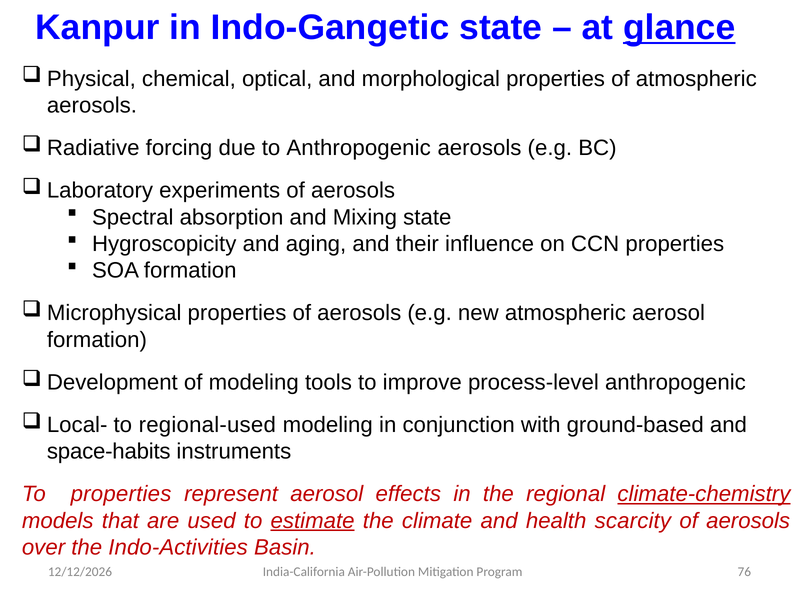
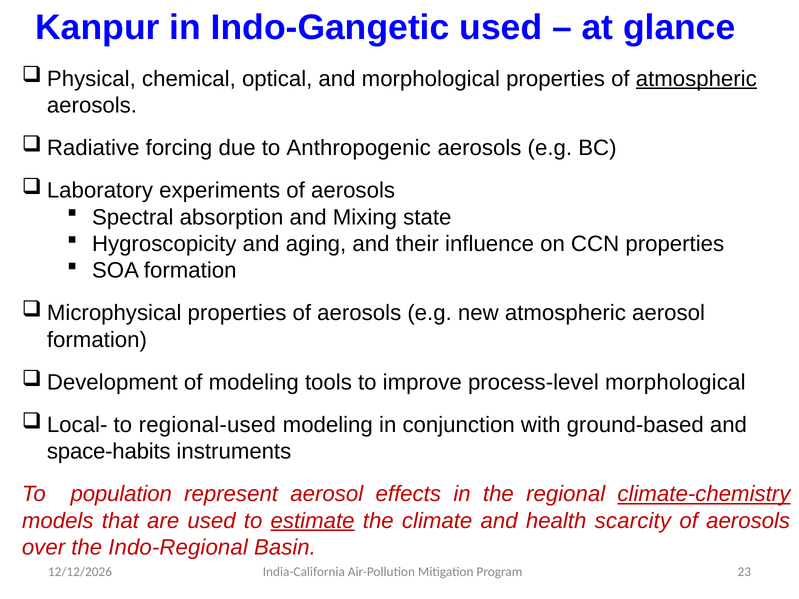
Indo-Gangetic state: state -> used (501, 28)
glance underline: present -> none (679, 28)
atmospheric underline: none -> present (696, 79)
process-level anthropogenic: anthropogenic -> morphological (675, 382)
To properties: properties -> population (121, 494)
Indo-Activities: Indo-Activities -> Indo-Regional (178, 548)
76: 76 -> 23 (744, 572)
